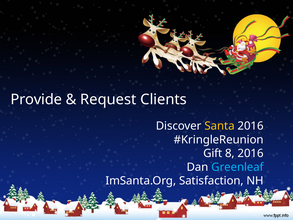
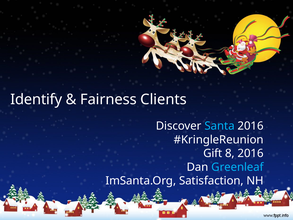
Provide: Provide -> Identify (36, 99)
Request: Request -> Fairness (108, 99)
Santa colour: yellow -> light blue (220, 126)
